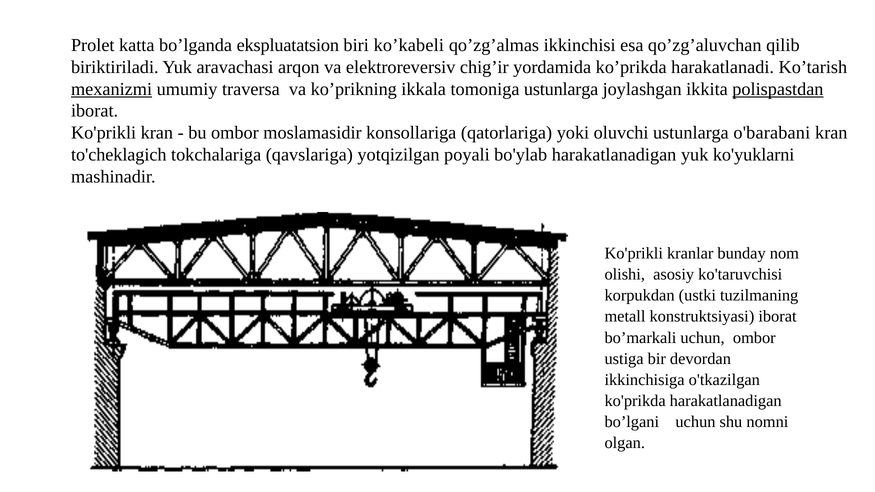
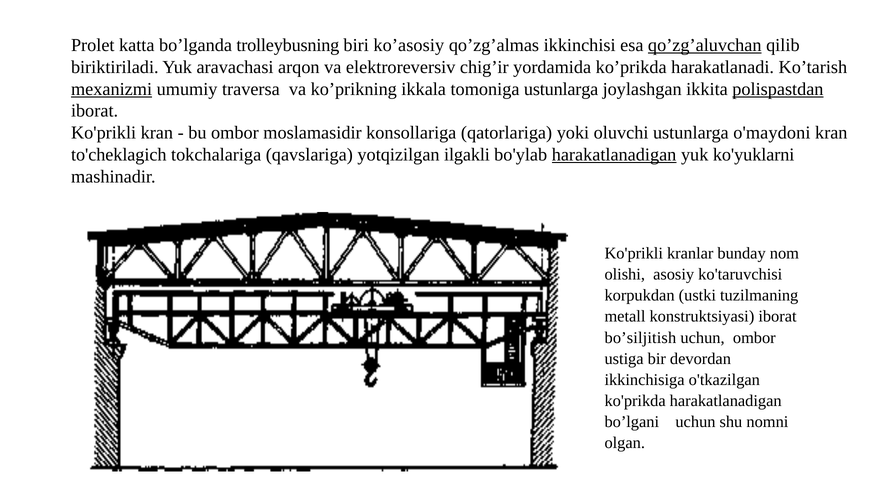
ekspluatatsion: ekspluatatsion -> trolleybusning (288, 45)
ko’kabeli: ko’kabeli -> ko’asosiy (409, 45)
qo’zg’aluvchan underline: none -> present (705, 45)
o'barabani: o'barabani -> o'maydoni (772, 133)
poyali: poyali -> ilgakli (467, 155)
harakatlanadigan underline: none -> present (614, 155)
bo’markali: bo’markali -> bo’siljitish (640, 338)
